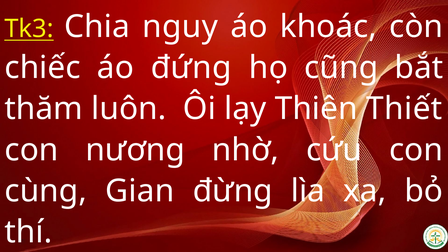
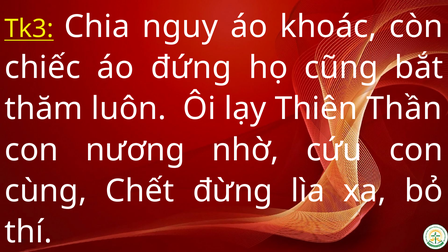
Thiết: Thiết -> Thần (404, 109)
Gian: Gian -> Chết (140, 191)
